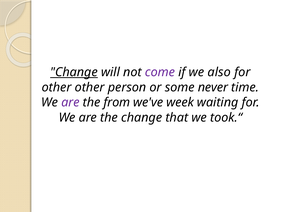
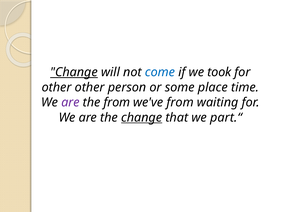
come colour: purple -> blue (160, 72)
also: also -> took (219, 72)
never: never -> place (213, 87)
we've week: week -> from (180, 103)
change underline: none -> present (142, 118)
took.“: took.“ -> part.“ (226, 118)
